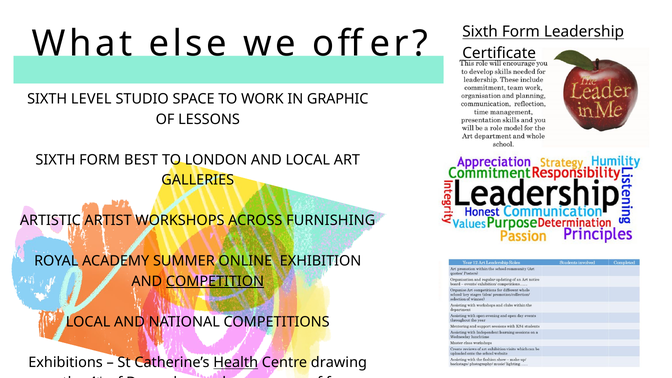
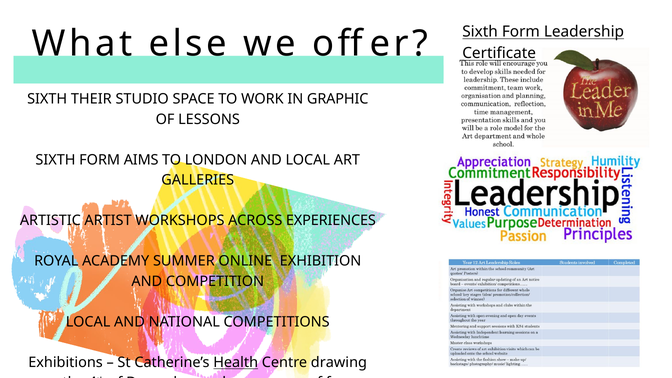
LEVEL: LEVEL -> THEIR (91, 99)
BEST: BEST -> AIMS (141, 160)
FURNISHING: FURNISHING -> EXPERIENCES (331, 221)
COMPETITION underline: present -> none (215, 281)
